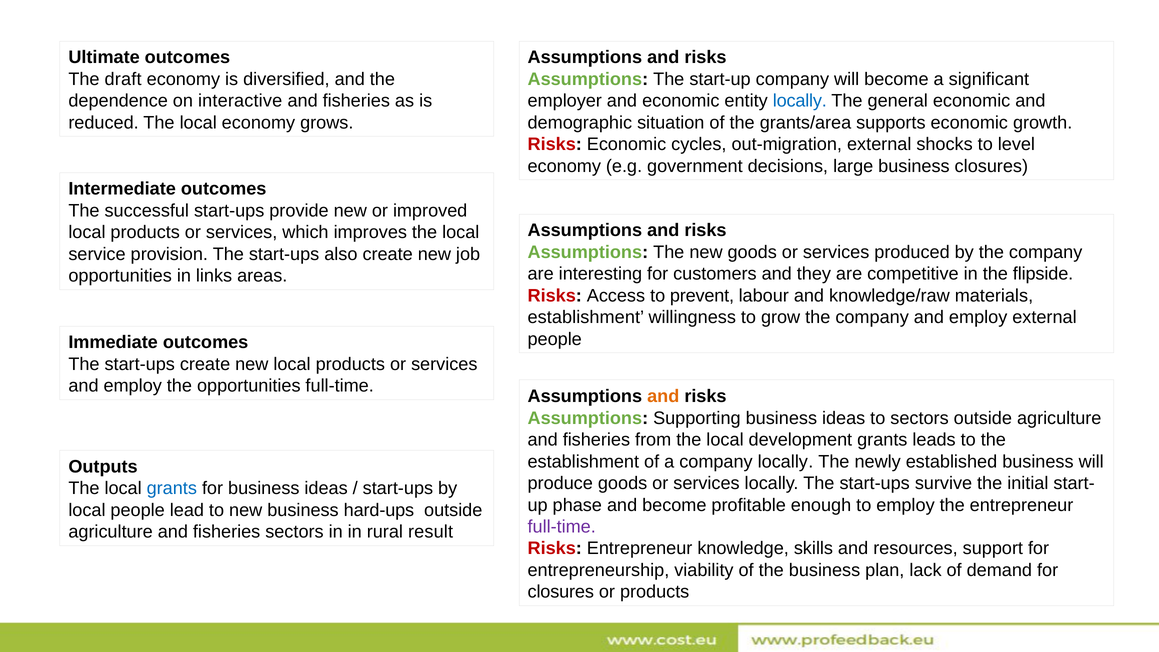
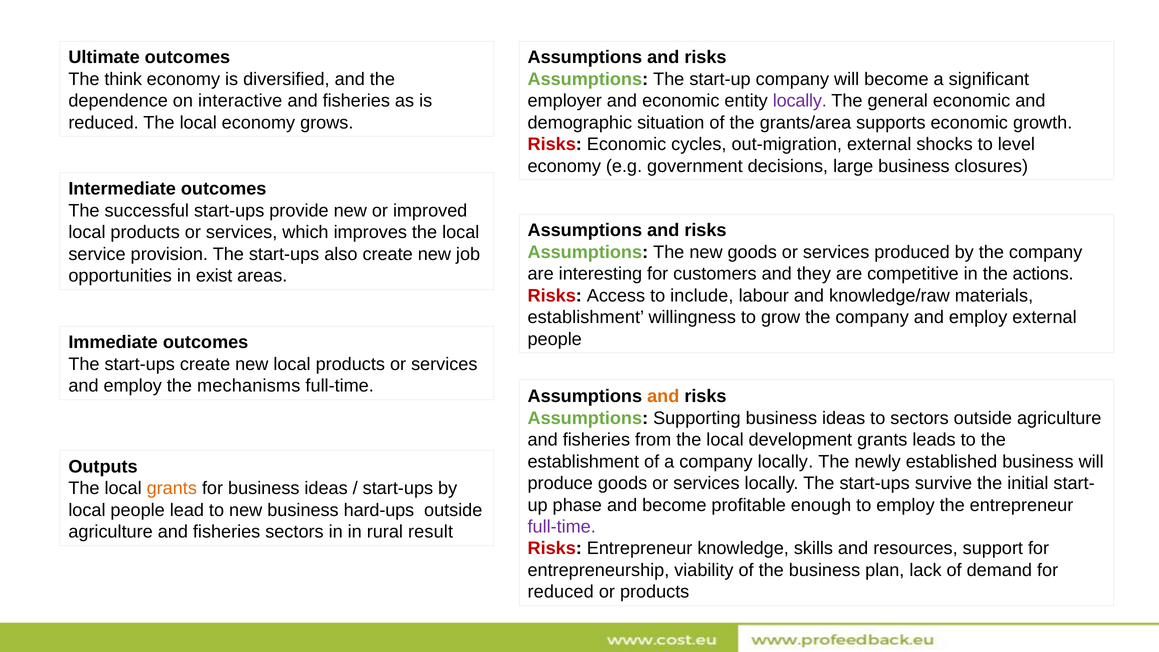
draft: draft -> think (123, 79)
locally colour: blue -> purple (800, 101)
flipside: flipside -> actions (1043, 274)
links: links -> exist (214, 276)
prevent: prevent -> include (702, 296)
the opportunities: opportunities -> mechanisms (249, 386)
grants colour: blue -> orange (172, 488)
closures: closures -> reduced (561, 592)
